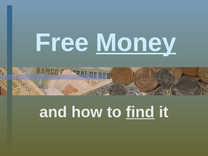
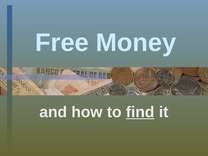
Money underline: present -> none (136, 43)
